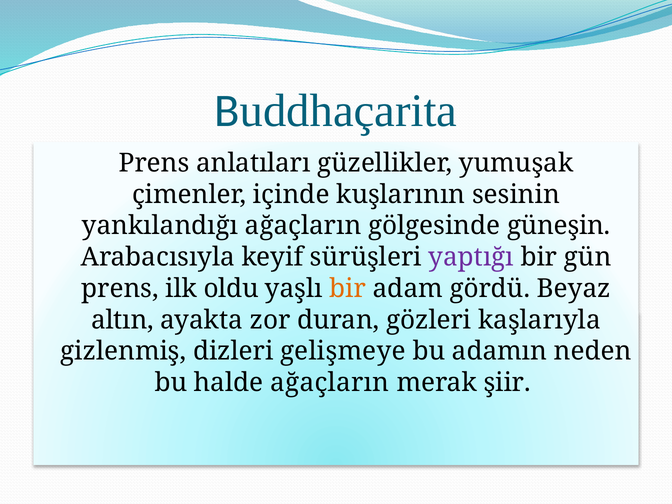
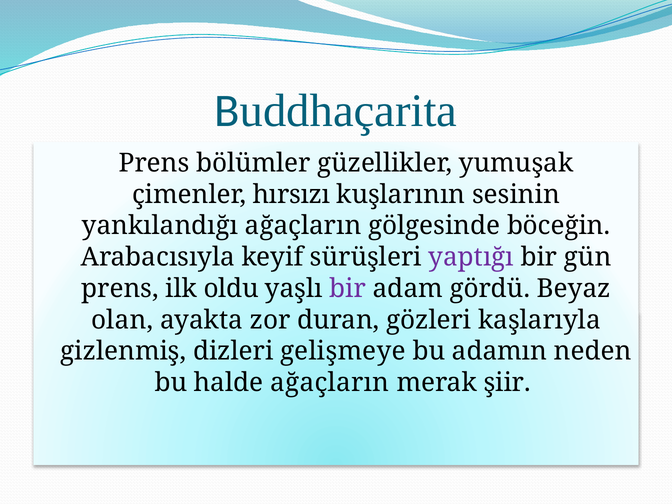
anlatıları: anlatıları -> bölümler (253, 163)
içinde: içinde -> hırsızı (291, 194)
güneşin: güneşin -> böceğin (559, 226)
bir colour: orange -> purple (348, 289)
altın: altın -> olan (122, 320)
